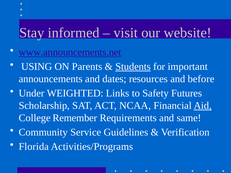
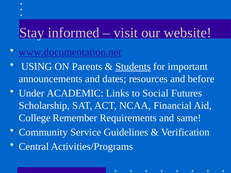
www.announcements.net: www.announcements.net -> www.documentation.net (70, 52)
WEIGHTED: WEIGHTED -> ACADEMIC (75, 93)
Safety: Safety -> Social (155, 93)
Aid underline: present -> none (203, 106)
Florida: Florida -> Central (34, 147)
